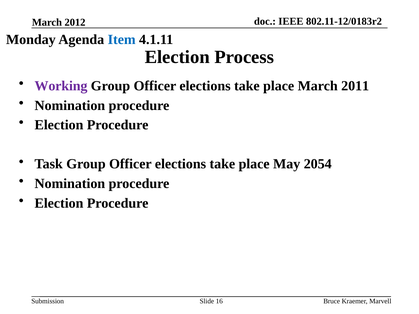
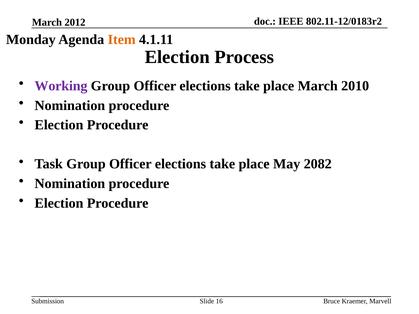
Item colour: blue -> orange (122, 40)
2011: 2011 -> 2010 (355, 86)
2054: 2054 -> 2082 (318, 164)
